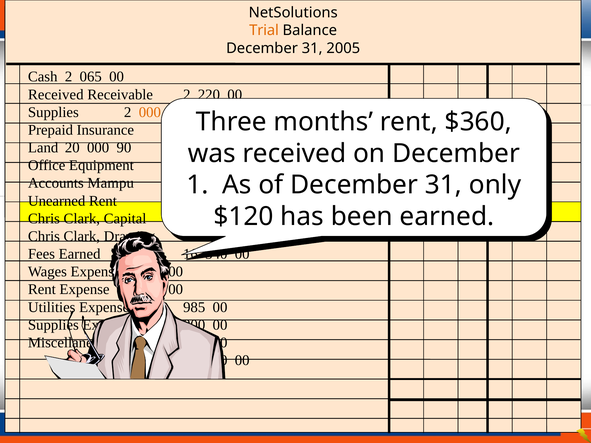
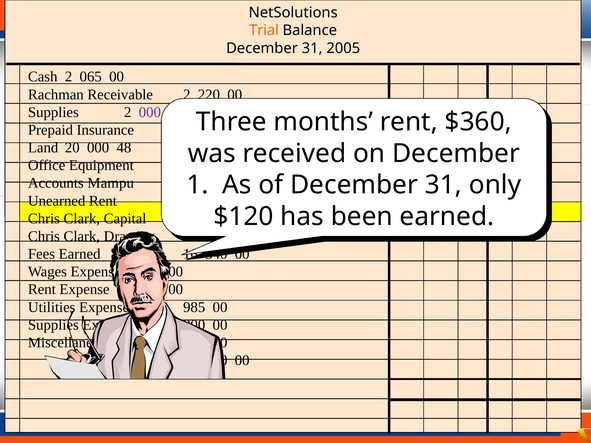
Received: Received -> Rachman (56, 95)
000 colour: orange -> purple (150, 112)
90: 90 -> 48 (124, 148)
